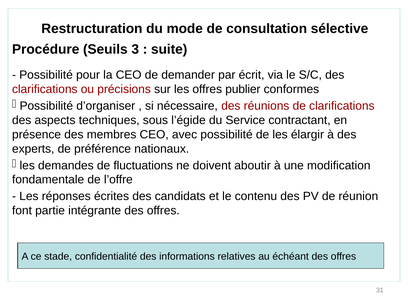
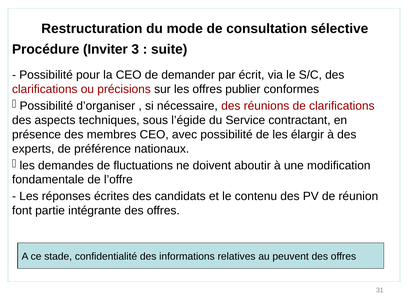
Seuils: Seuils -> Inviter (105, 49)
échéant: échéant -> peuvent (291, 256)
